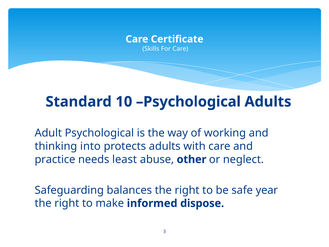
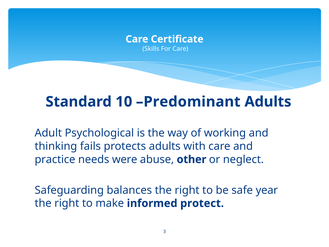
10 Psychological: Psychological -> Predominant (188, 102)
into: into -> fails (90, 146)
least: least -> were (125, 159)
dispose: dispose -> protect (202, 203)
